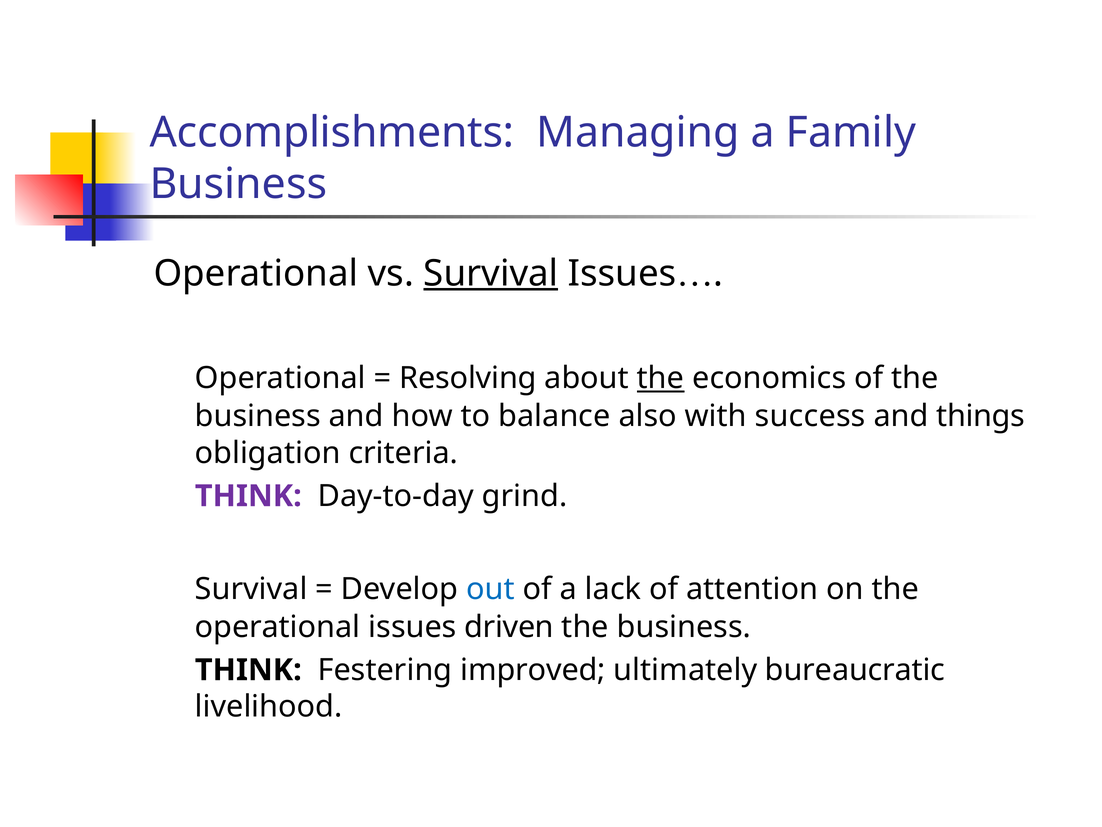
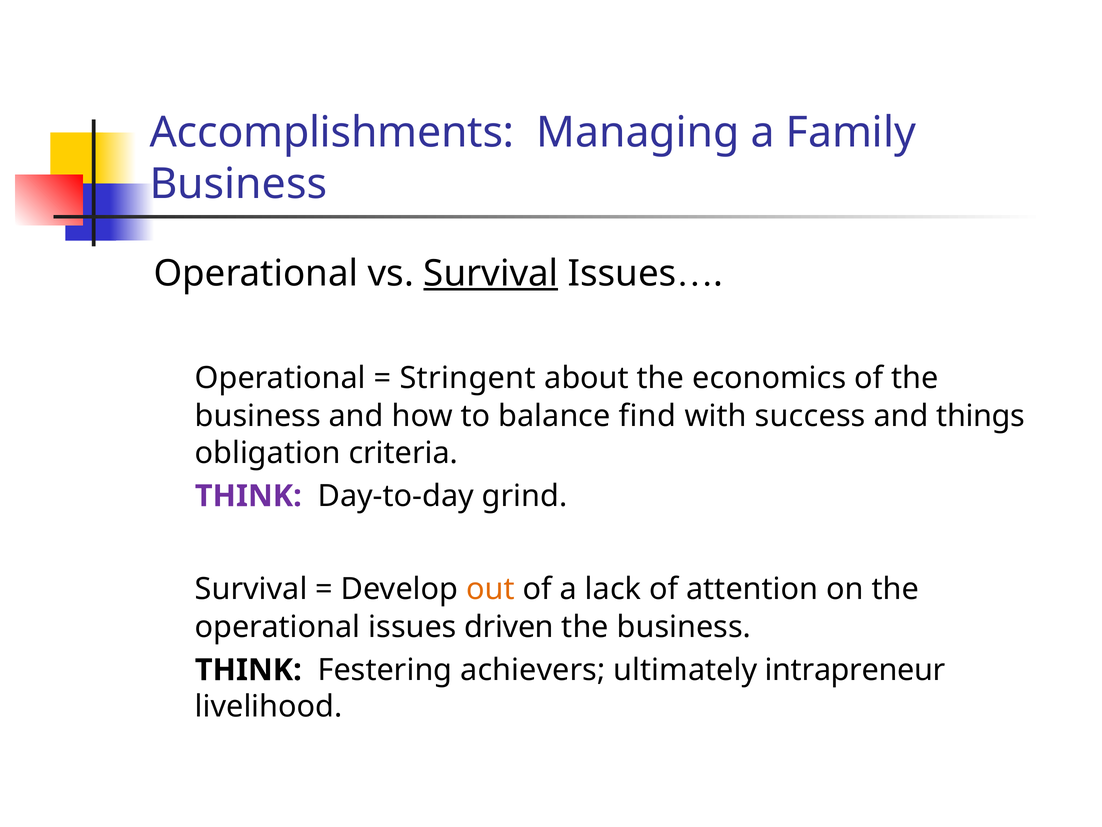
Resolving: Resolving -> Stringent (468, 378)
the underline: present -> none (661, 378)
also: also -> find (647, 416)
out colour: blue -> orange (490, 589)
improved: improved -> achievers (533, 670)
bureaucratic: bureaucratic -> intrapreneur (855, 670)
